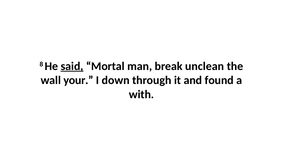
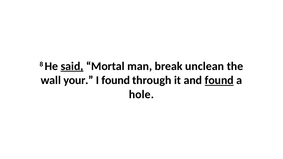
I down: down -> found (116, 80)
found underline: none -> present (219, 80)
with: with -> hole (141, 95)
